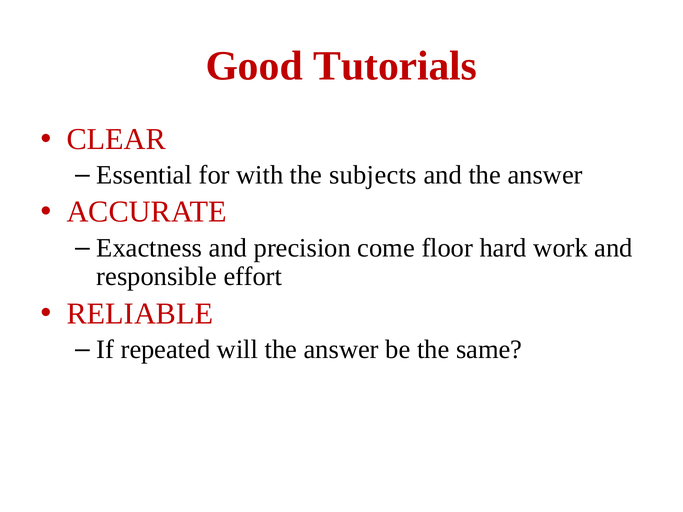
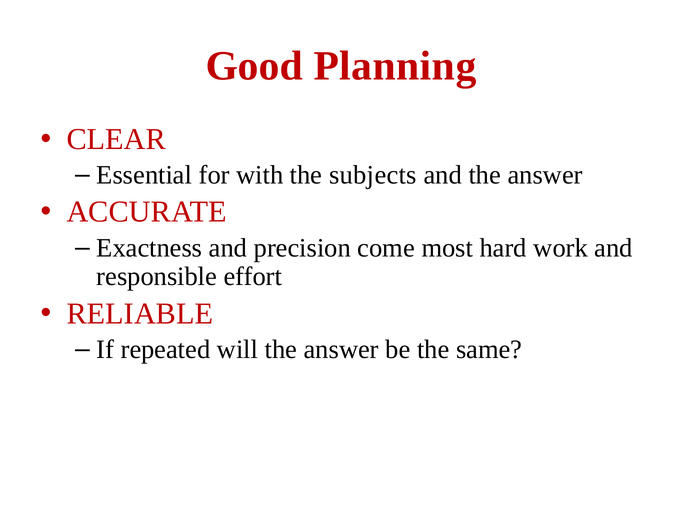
Tutorials: Tutorials -> Planning (395, 66)
floor: floor -> most (447, 248)
